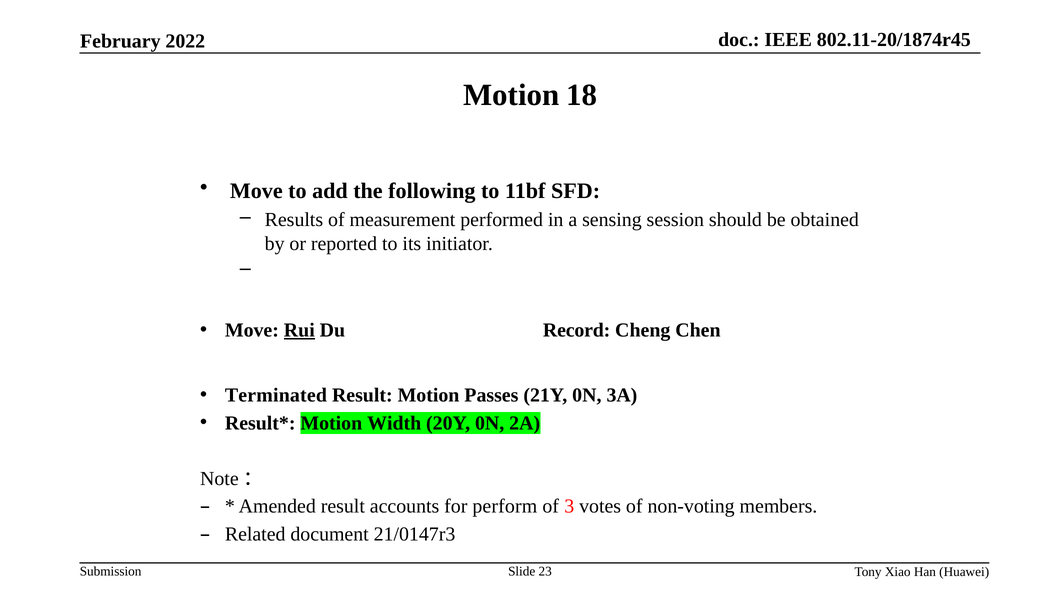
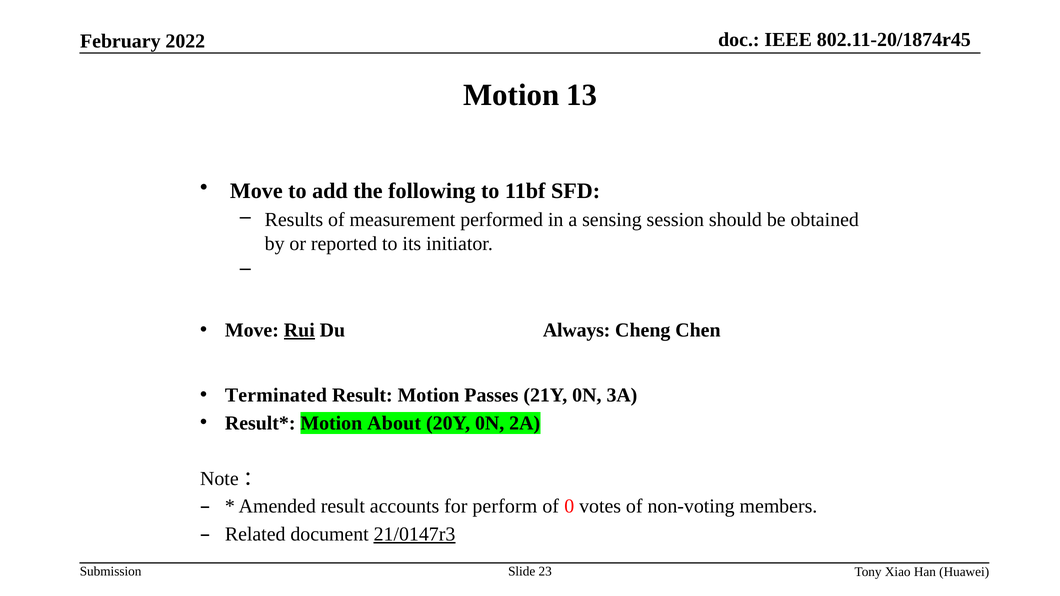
18: 18 -> 13 (582, 95)
Record: Record -> Always (577, 330)
Width: Width -> About (394, 423)
3: 3 -> 0 (569, 507)
21/0147r3 underline: none -> present (415, 534)
